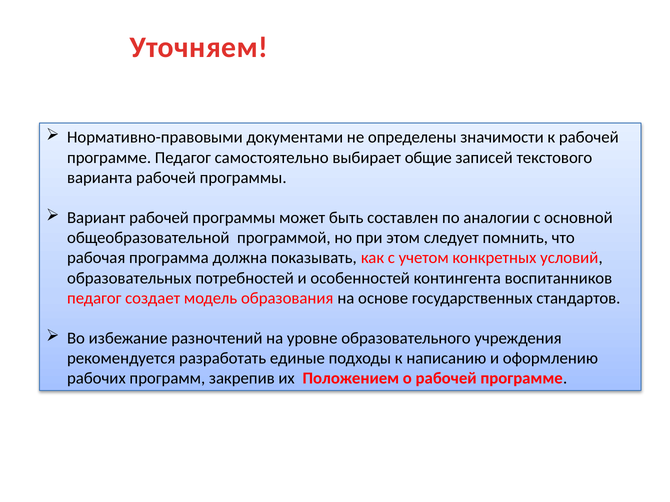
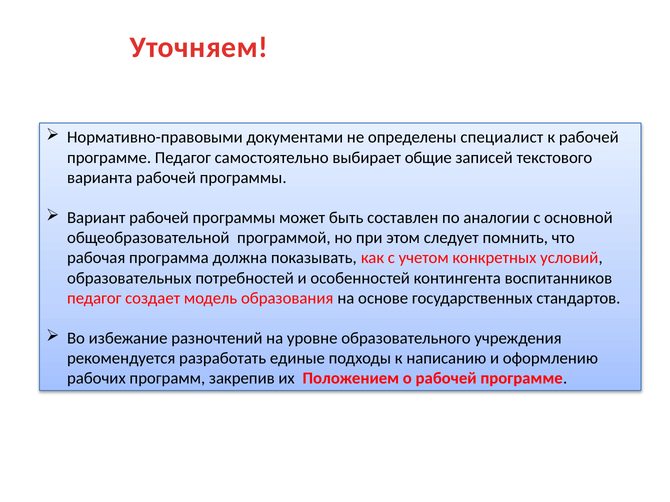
значимости: значимости -> специалист (502, 138)
